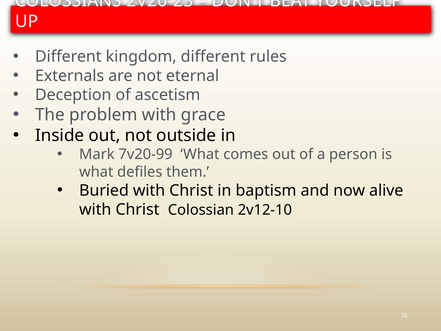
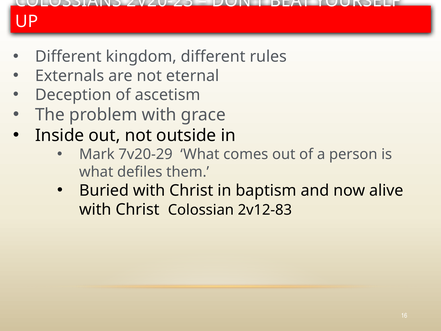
7v20-99: 7v20-99 -> 7v20-29 (146, 154)
2v12-10: 2v12-10 -> 2v12-83 (265, 210)
